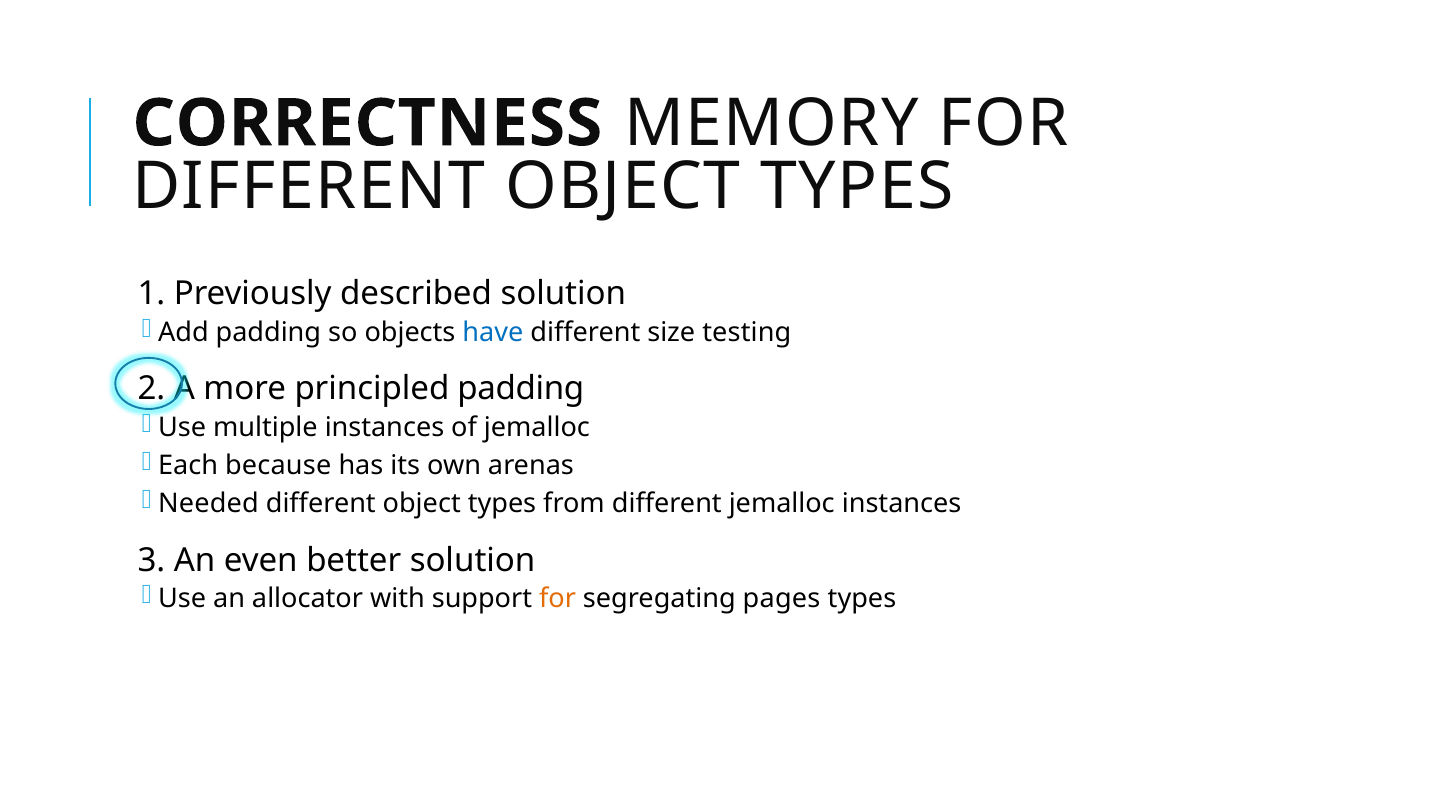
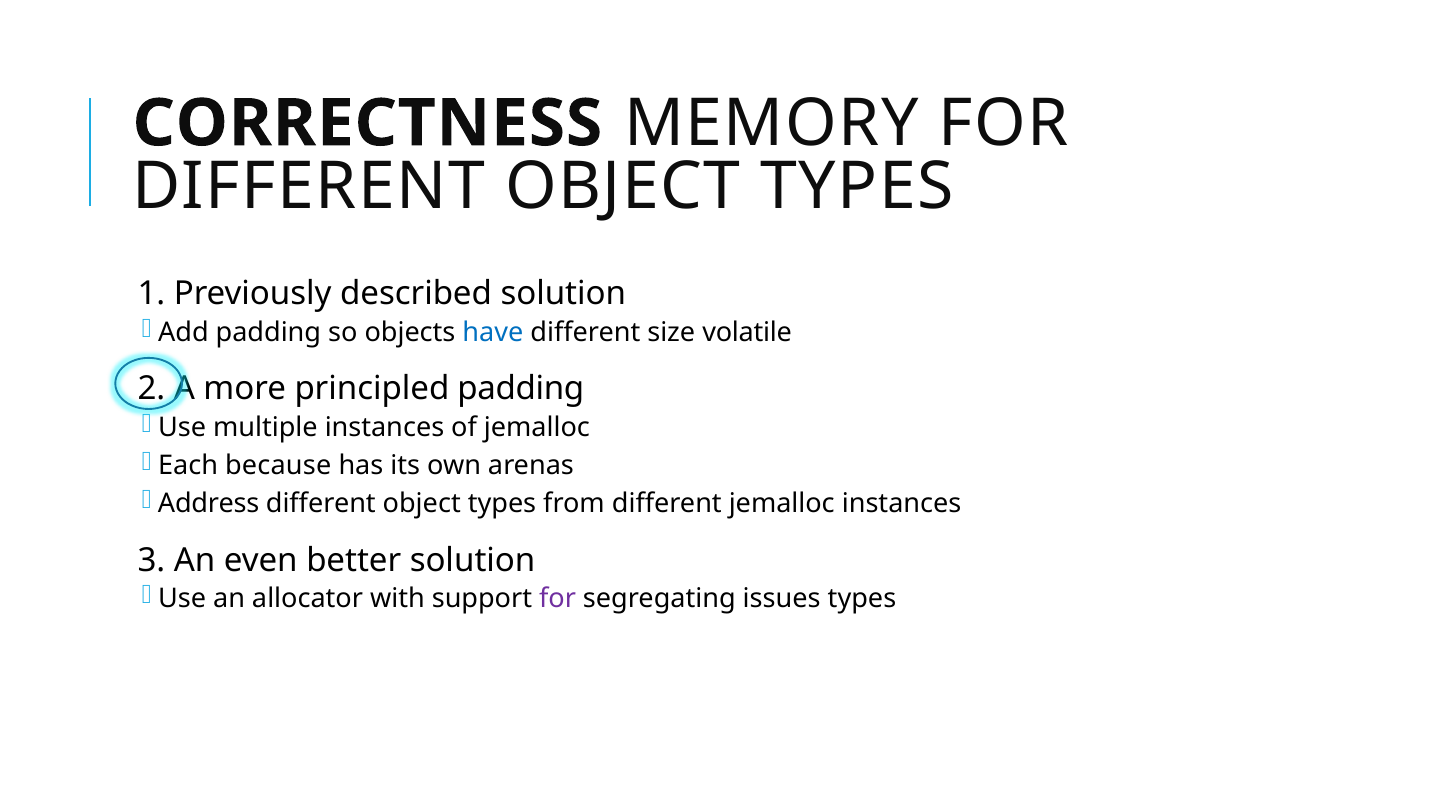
testing: testing -> volatile (747, 332)
Needed: Needed -> Address (209, 504)
for colour: orange -> purple (558, 599)
pages: pages -> issues (782, 599)
